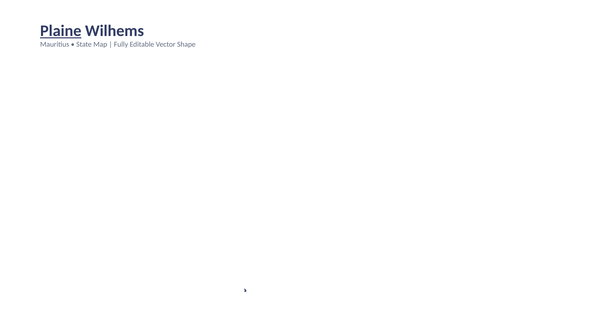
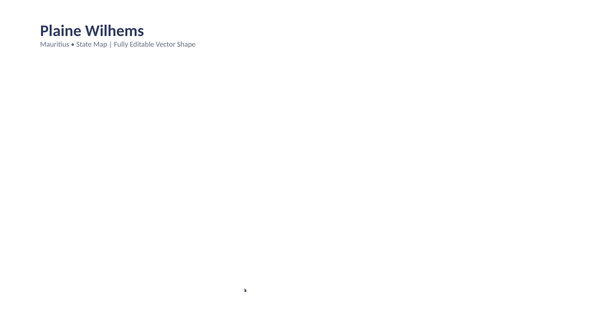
Plaine underline: present -> none (61, 31)
